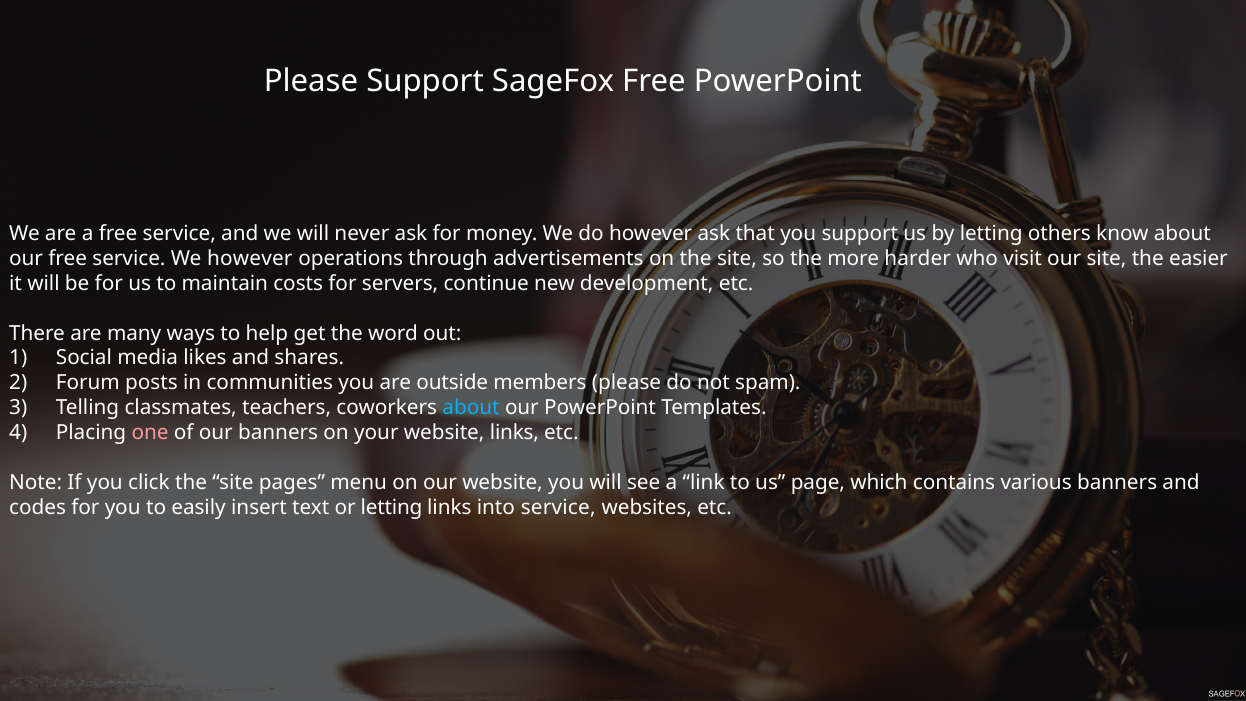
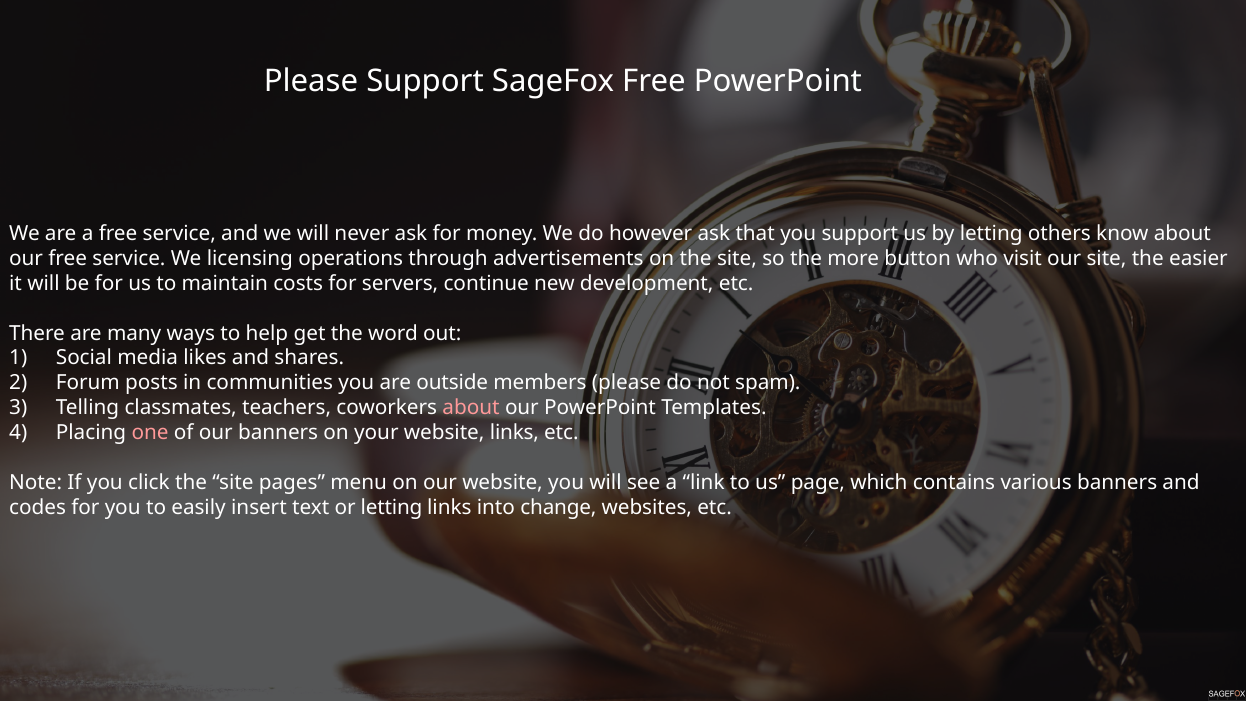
We however: however -> licensing (250, 258)
harder: harder -> button (918, 258)
about colour: light blue -> pink (471, 408)
into service: service -> change (558, 508)
